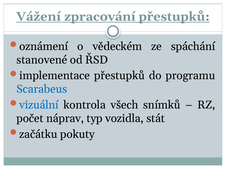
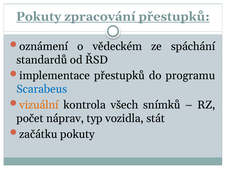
Vážení: Vážení -> Pokuty (39, 17)
stanovené: stanovené -> standardů (42, 60)
vizuální colour: blue -> orange (39, 105)
